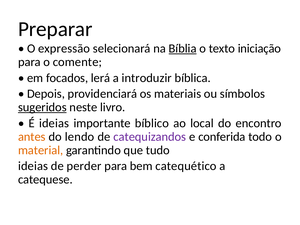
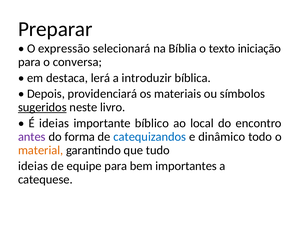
Bíblia underline: present -> none (183, 48)
comente: comente -> conversa (77, 62)
focados: focados -> destaca (67, 78)
antes colour: orange -> purple (32, 137)
lendo: lendo -> forma (80, 137)
catequizandos colour: purple -> blue (150, 137)
conferida: conferida -> dinâmico (222, 137)
perder: perder -> equipe (84, 166)
catequético: catequético -> importantes (186, 166)
